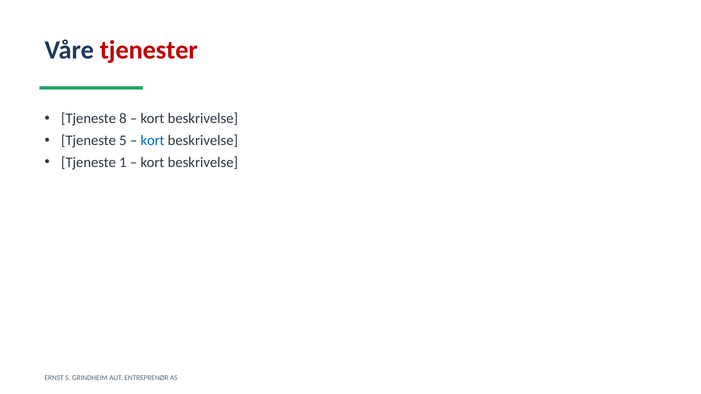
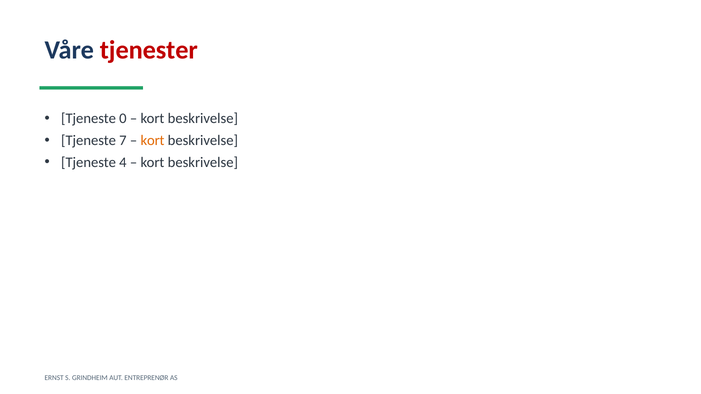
8: 8 -> 0 (123, 119)
5: 5 -> 7 (123, 141)
kort colour: blue -> orange (153, 141)
1: 1 -> 4 (123, 163)
